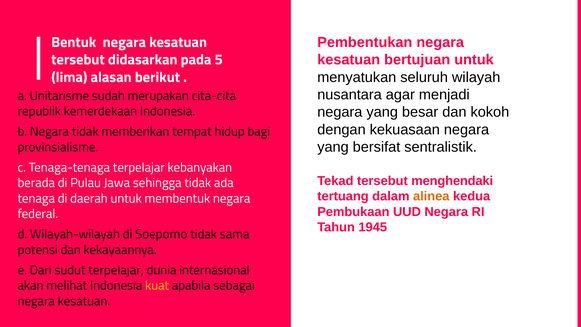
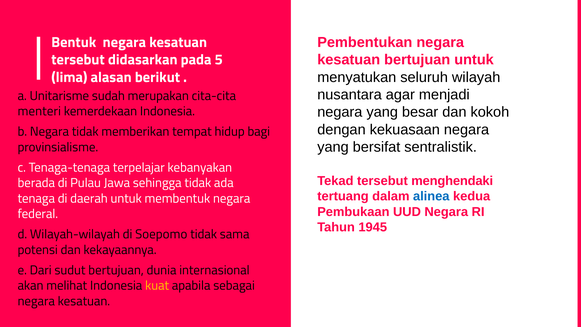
republik: republik -> menteri (39, 111)
alinea colour: orange -> blue (431, 196)
sudut terpelajar: terpelajar -> bertujuan (116, 270)
